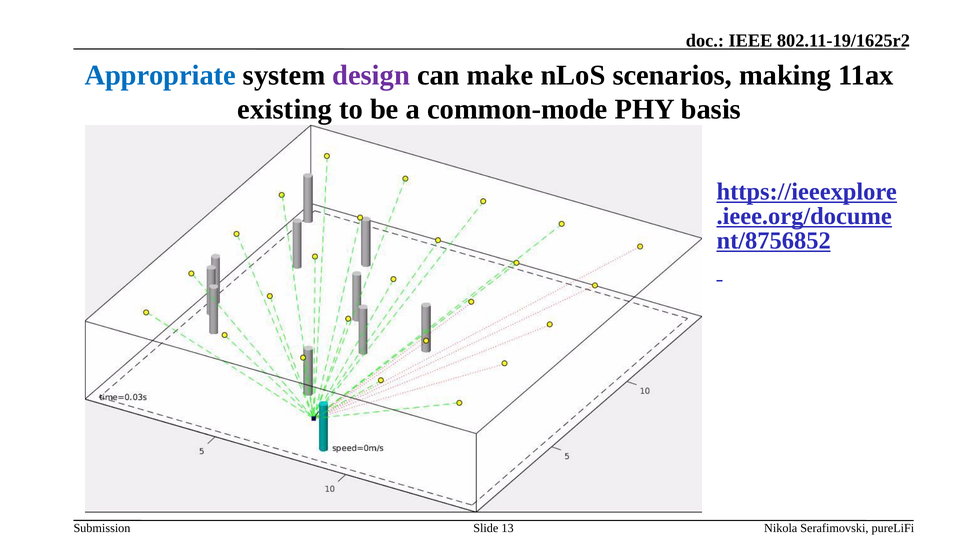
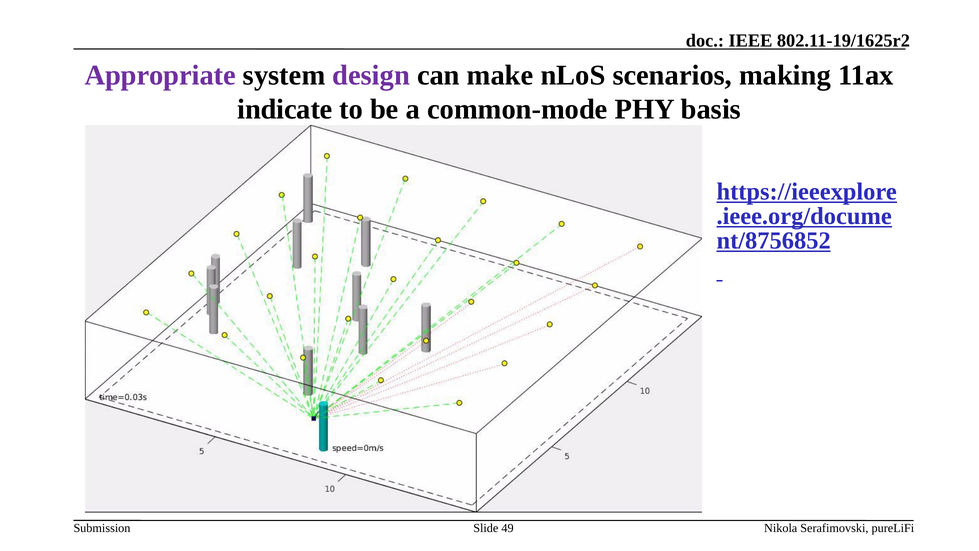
Appropriate colour: blue -> purple (160, 75)
existing: existing -> indicate (285, 109)
13: 13 -> 49 (508, 528)
